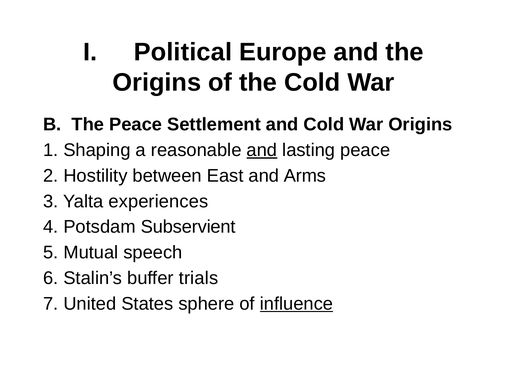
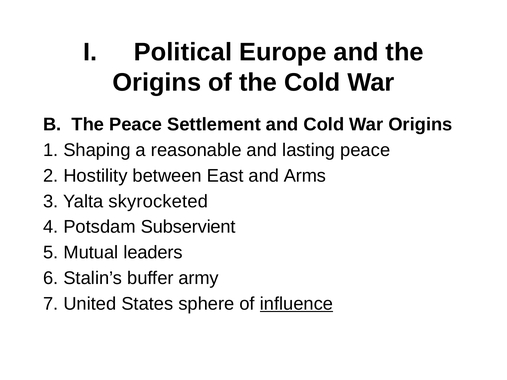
and underline: present -> none (262, 150)
experiences: experiences -> skyrocketed (158, 201)
speech: speech -> leaders (153, 253)
trials: trials -> army (199, 278)
